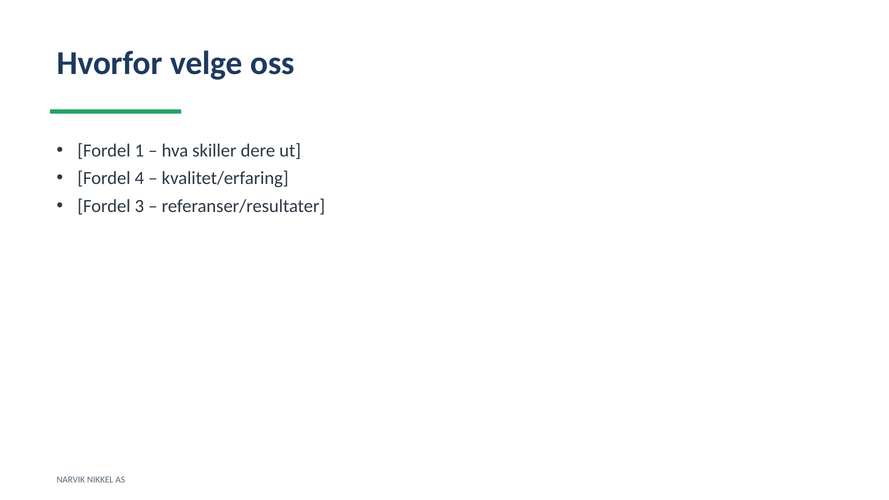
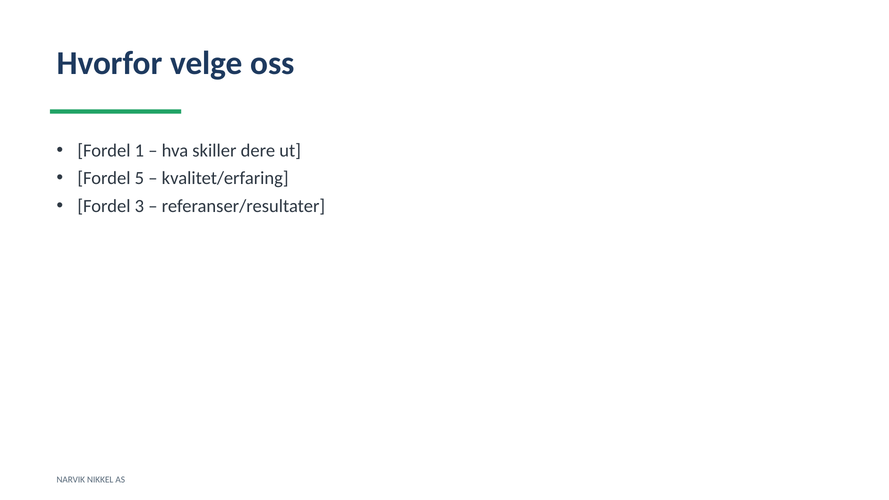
4: 4 -> 5 (139, 178)
